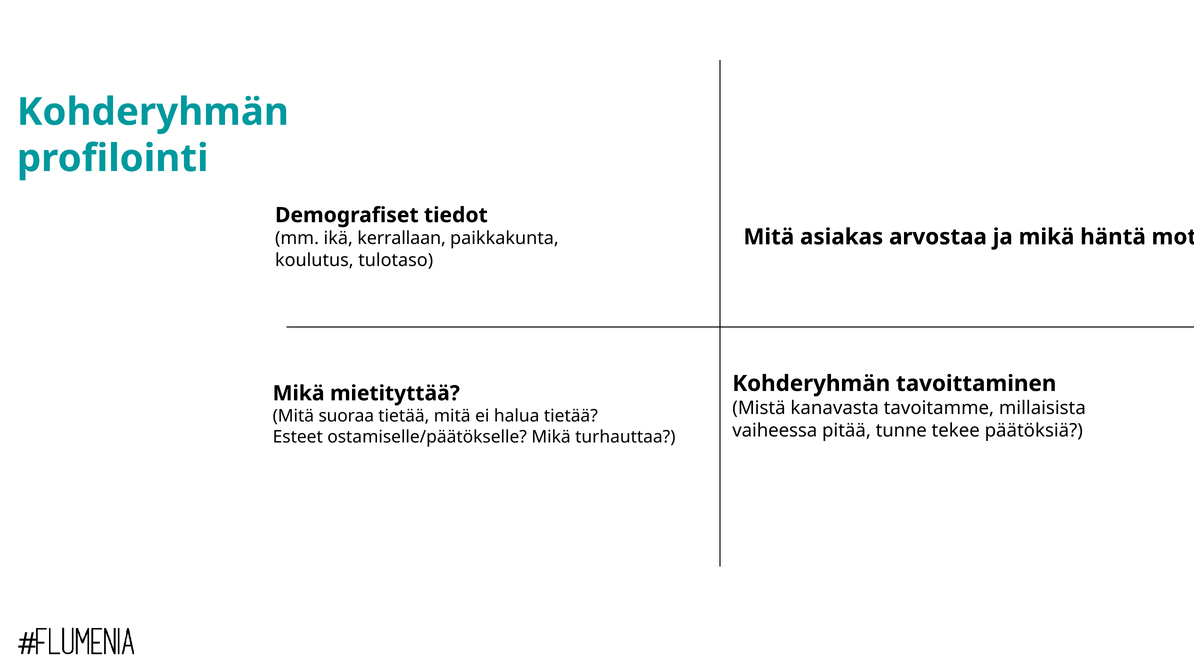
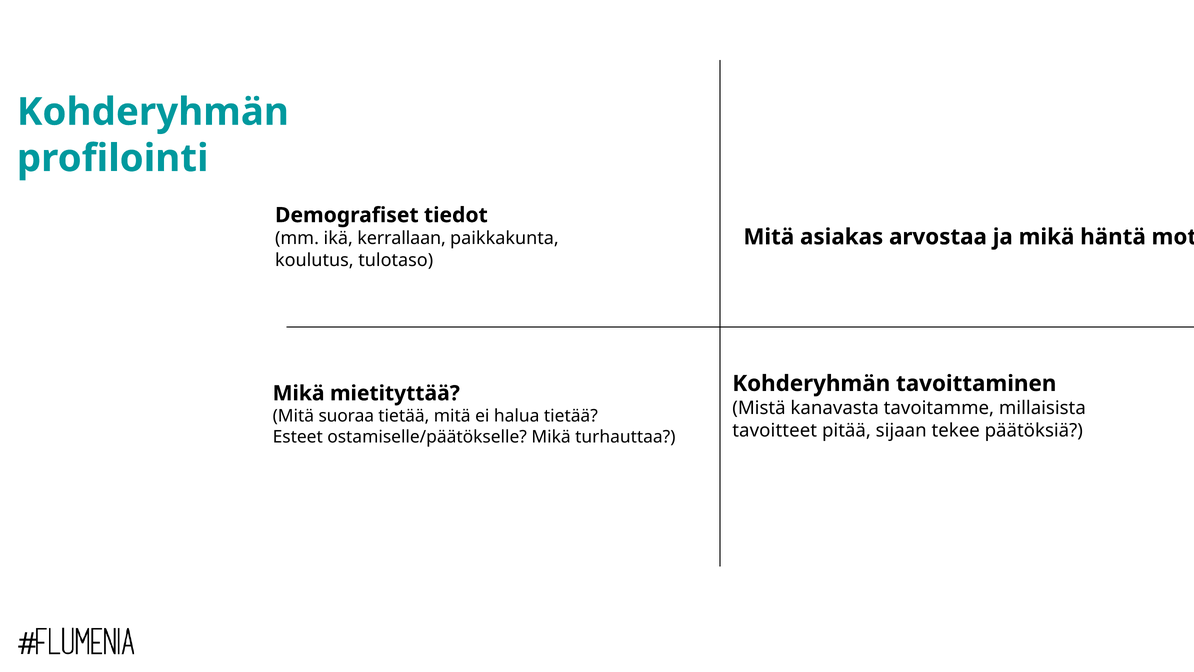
vaiheessa: vaiheessa -> tavoitteet (775, 430)
tunne: tunne -> sijaan (901, 430)
